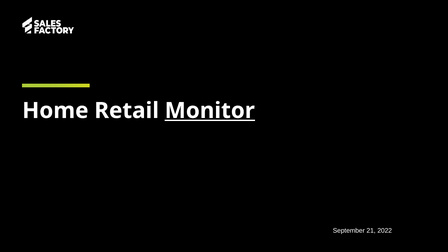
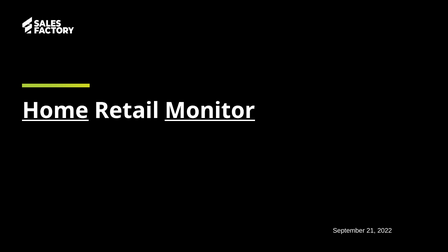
Home underline: none -> present (55, 111)
